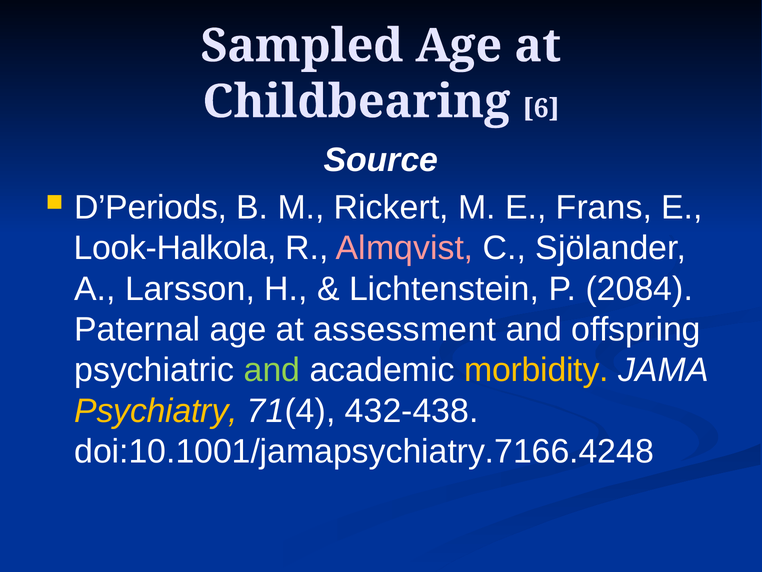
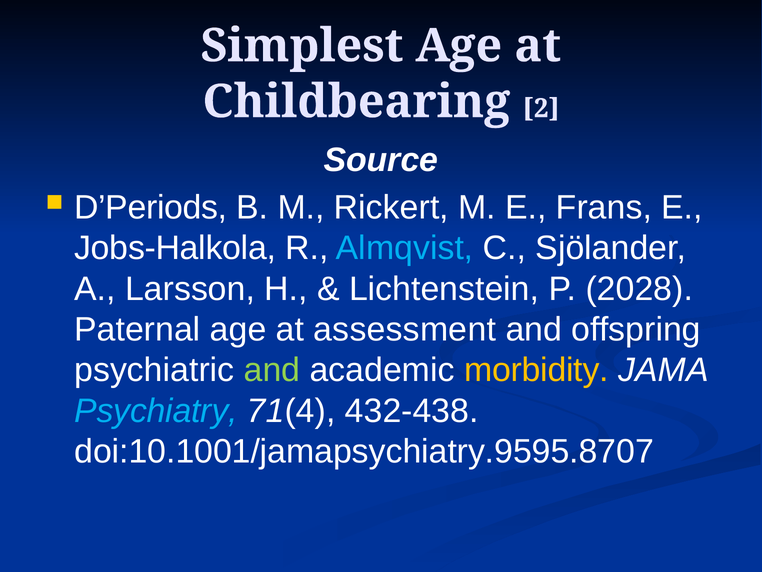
Sampled: Sampled -> Simplest (302, 46)
6: 6 -> 2 (541, 108)
Look-Halkola: Look-Halkola -> Jobs-Halkola (175, 248)
Almqvist colour: pink -> light blue (405, 248)
2084: 2084 -> 2028 (639, 289)
Psychiatry colour: yellow -> light blue (156, 411)
doi:10.1001/jamapsychiatry.7166.4248: doi:10.1001/jamapsychiatry.7166.4248 -> doi:10.1001/jamapsychiatry.9595.8707 (364, 451)
